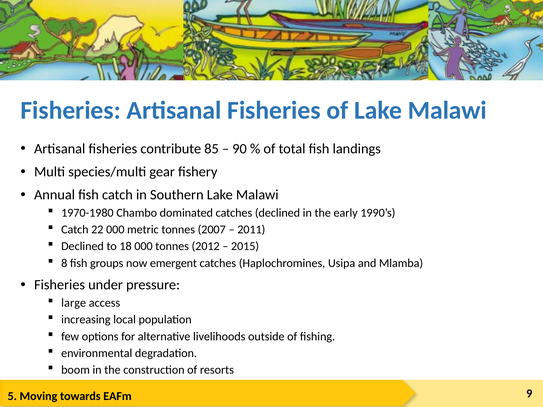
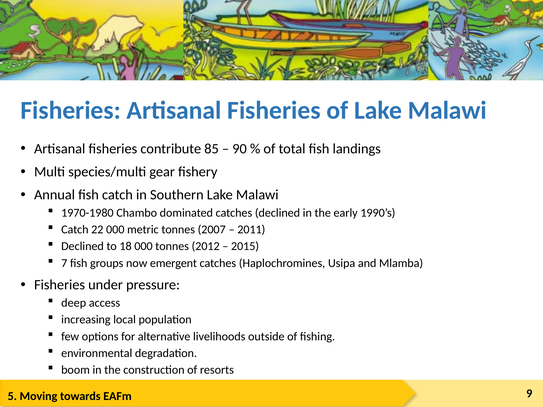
8: 8 -> 7 (64, 263)
large: large -> deep (74, 303)
